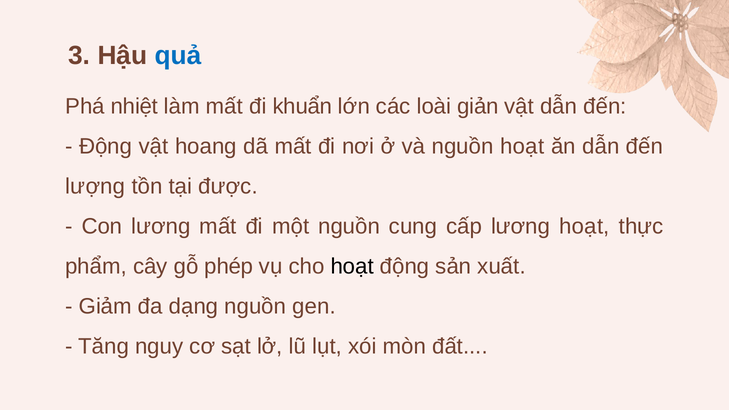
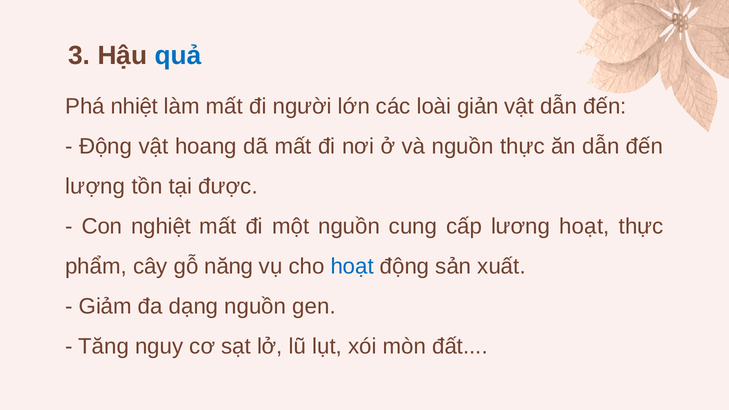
khuẩn: khuẩn -> người (302, 106)
nguồn hoạt: hoạt -> thực (522, 146)
Con lương: lương -> nghiệt (161, 226)
phép: phép -> năng (229, 266)
hoạt colour: black -> blue (352, 266)
